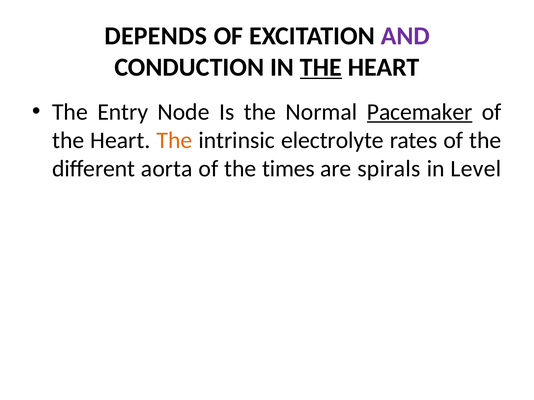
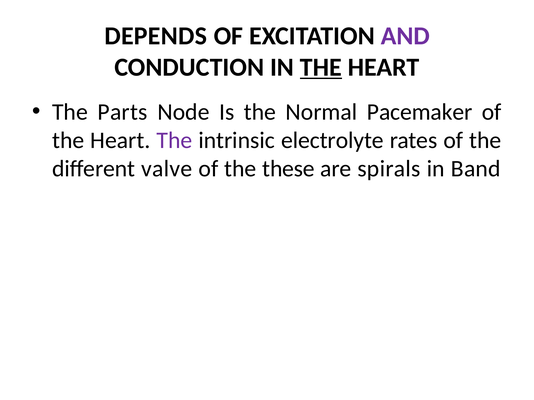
Entry: Entry -> Parts (123, 112)
Pacemaker underline: present -> none (420, 112)
The colour: orange -> purple (174, 141)
aorta: aorta -> valve (167, 169)
times: times -> these (288, 169)
Level: Level -> Band (476, 169)
